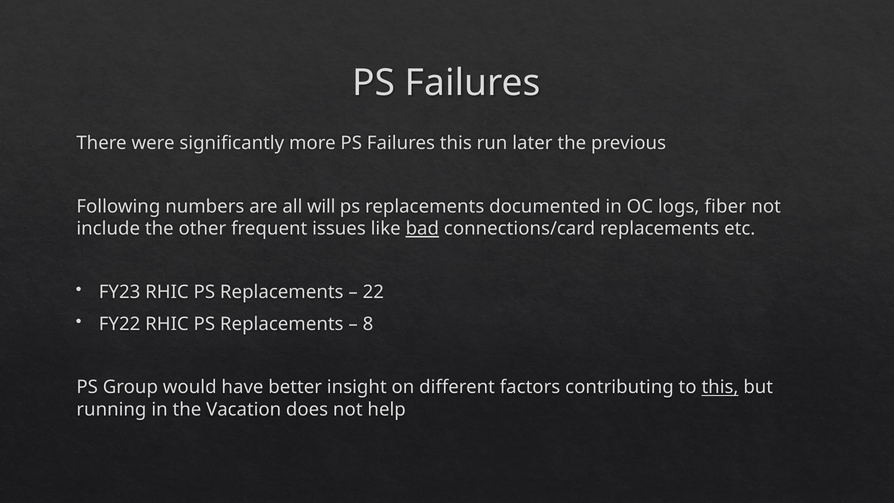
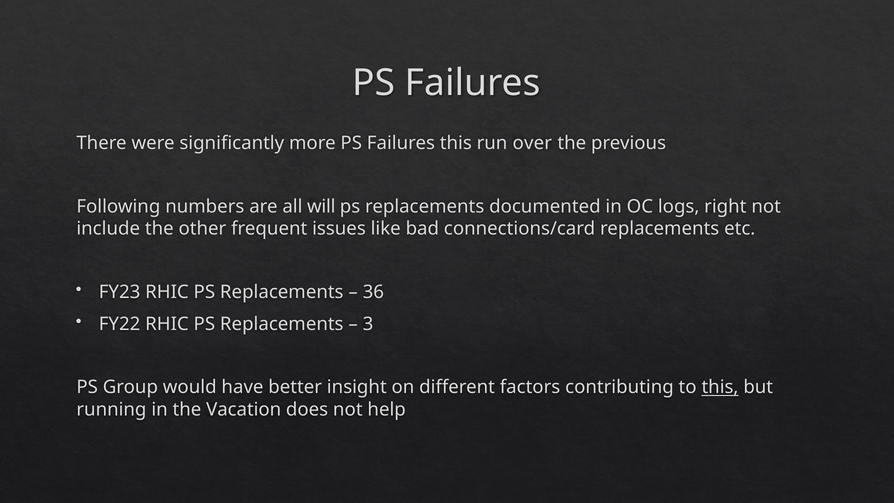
later: later -> over (532, 143)
fiber: fiber -> right (725, 206)
bad underline: present -> none (422, 229)
22: 22 -> 36 (373, 292)
8: 8 -> 3 (368, 324)
